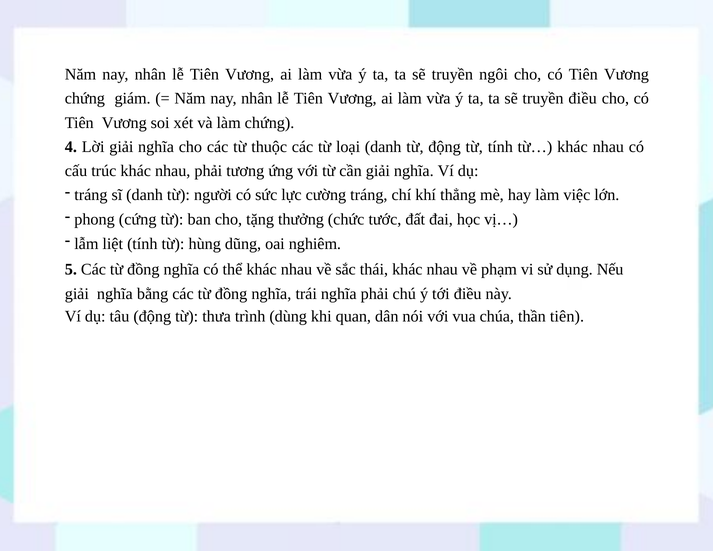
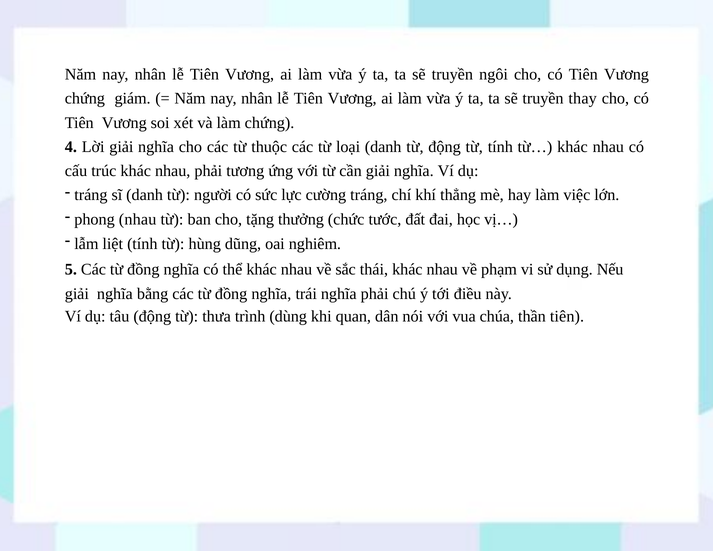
truyền điều: điều -> thay (583, 99)
phong cứng: cứng -> nhau (138, 219)
